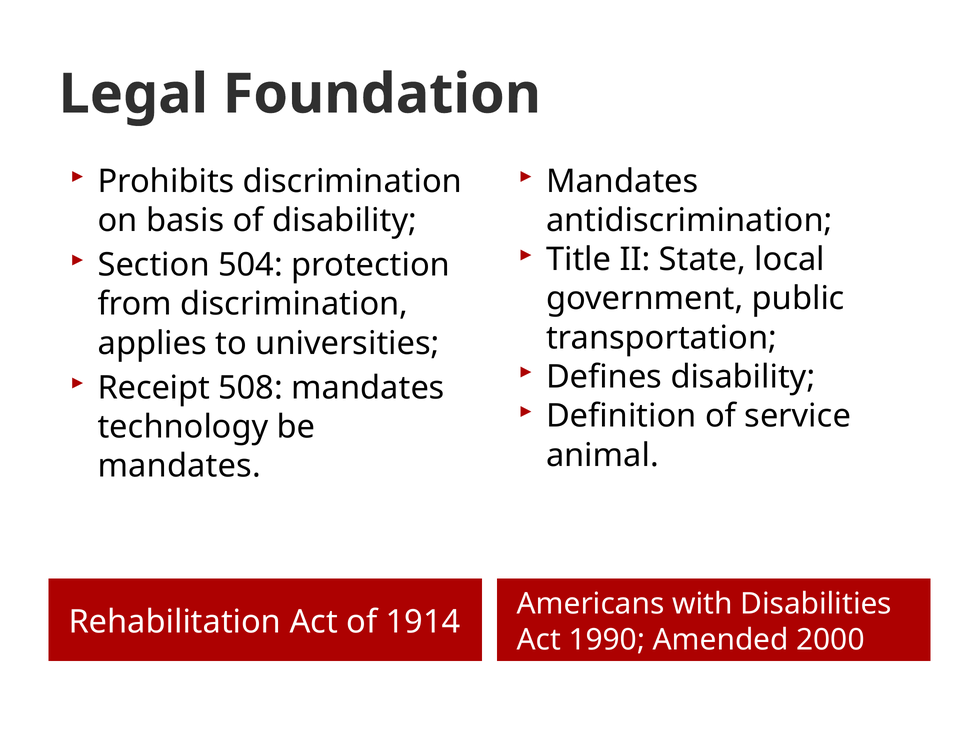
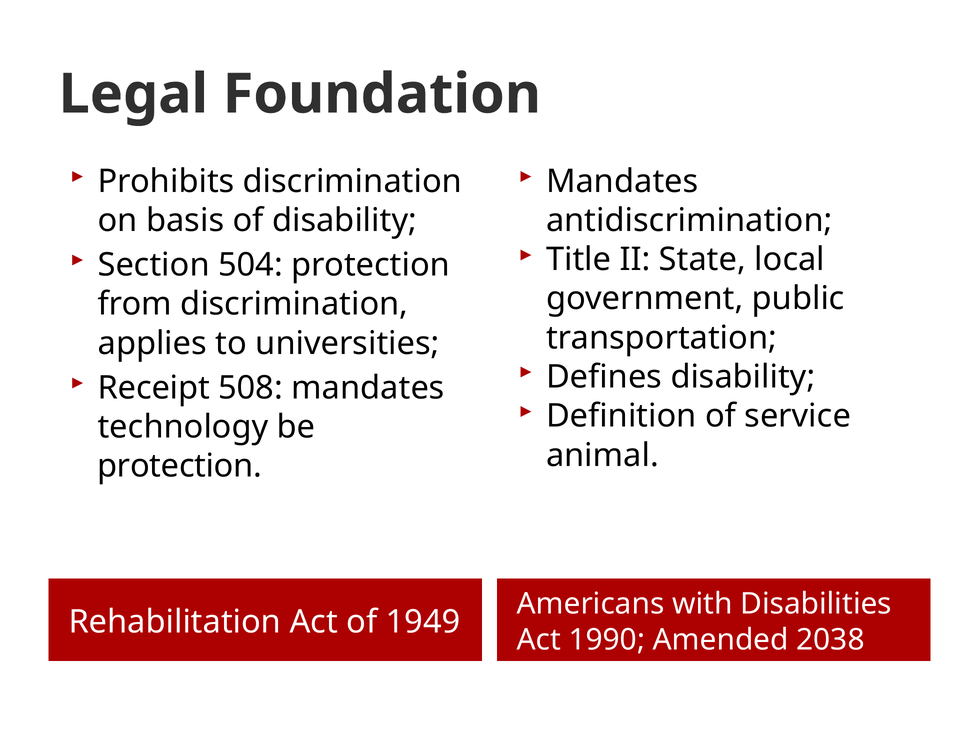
mandates: mandates -> protection (180, 466)
1914: 1914 -> 1949 (423, 622)
2000: 2000 -> 2038 (830, 640)
